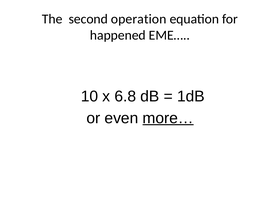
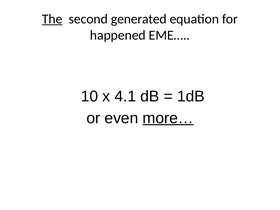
The underline: none -> present (52, 19)
operation: operation -> generated (139, 19)
6.8: 6.8 -> 4.1 (125, 96)
